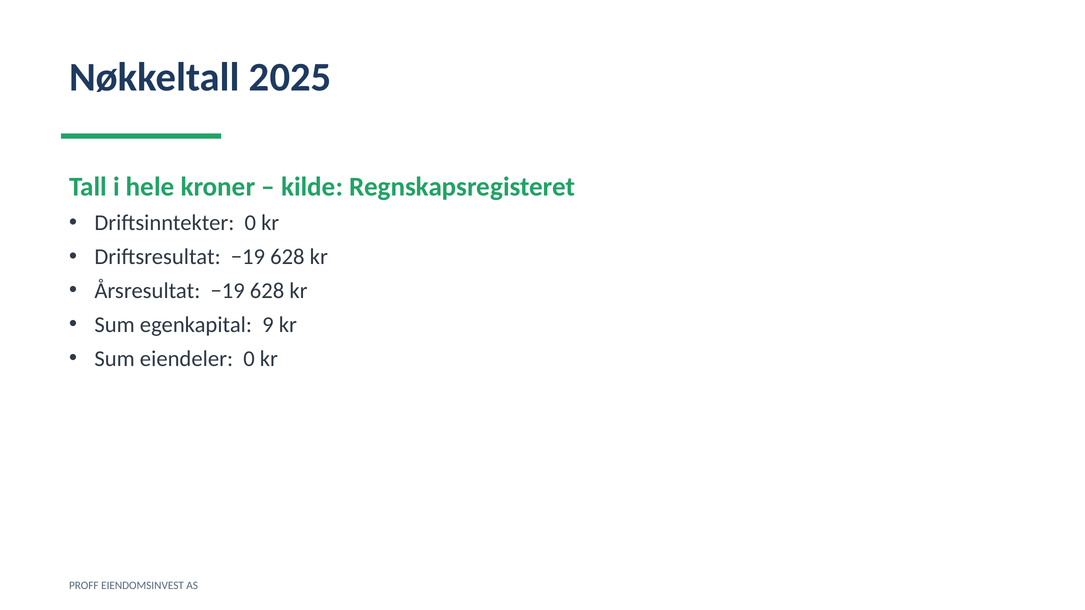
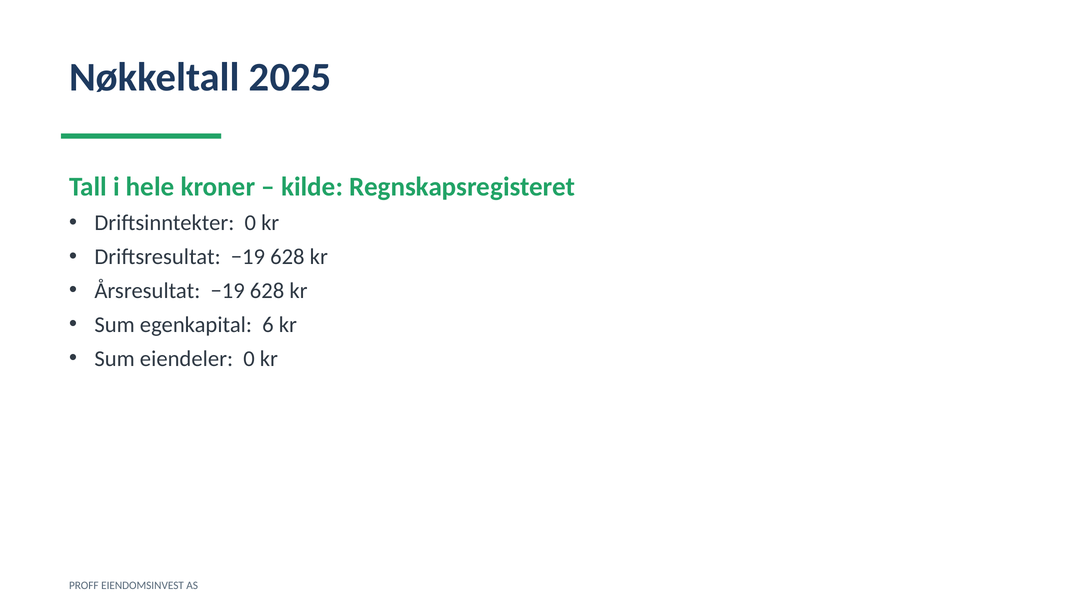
9: 9 -> 6 (268, 325)
